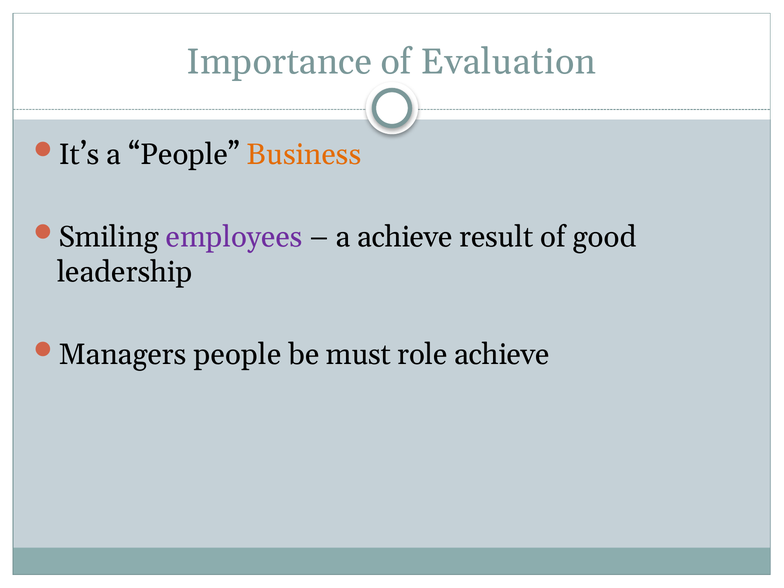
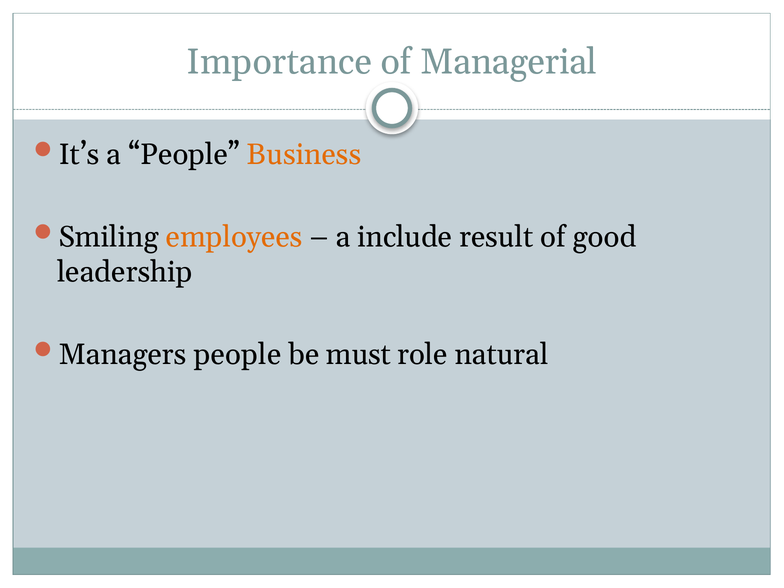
Evaluation: Evaluation -> Managerial (509, 62)
employees colour: purple -> orange (234, 237)
a achieve: achieve -> include (405, 237)
role achieve: achieve -> natural (502, 355)
